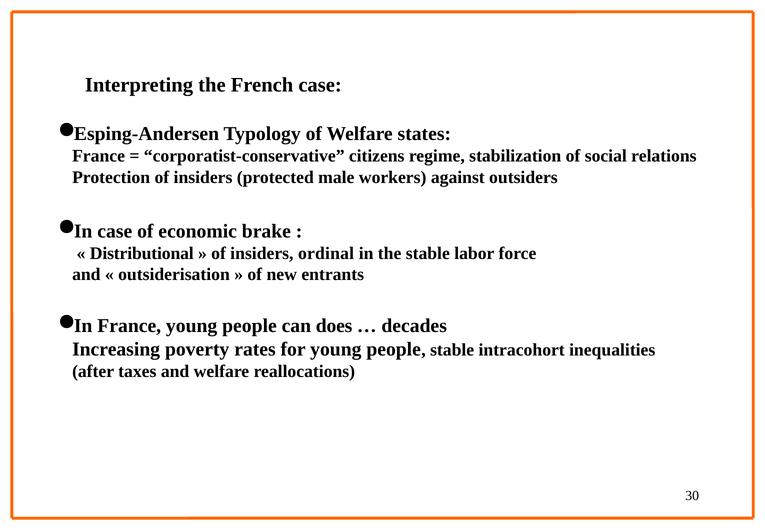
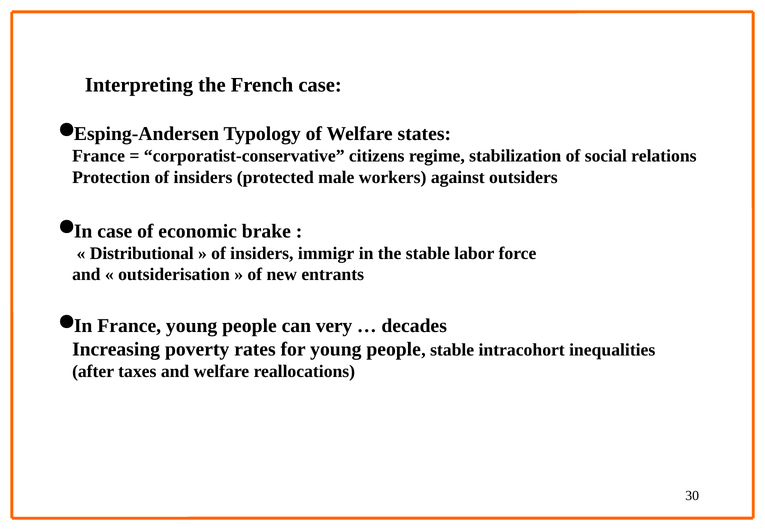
ordinal: ordinal -> immigr (326, 253)
does: does -> very (334, 325)
